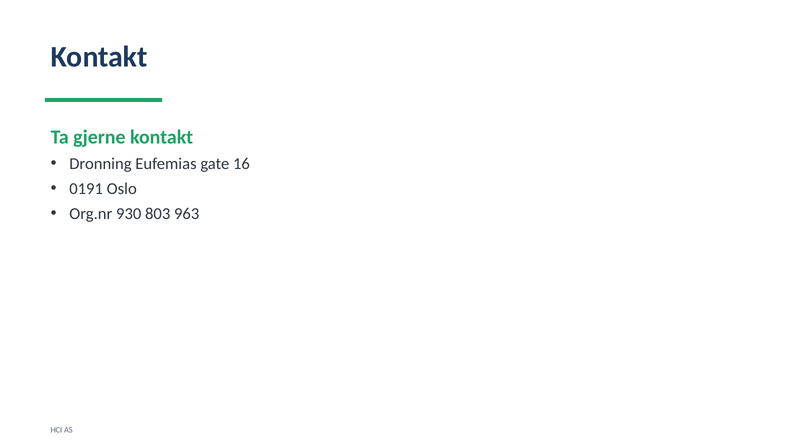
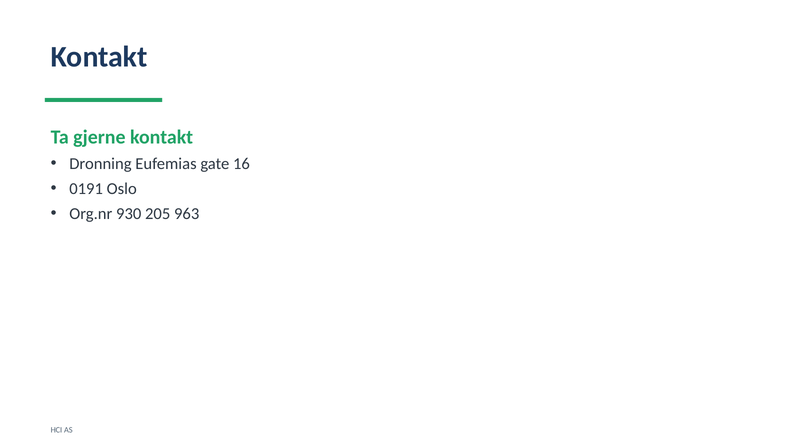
803: 803 -> 205 (158, 213)
